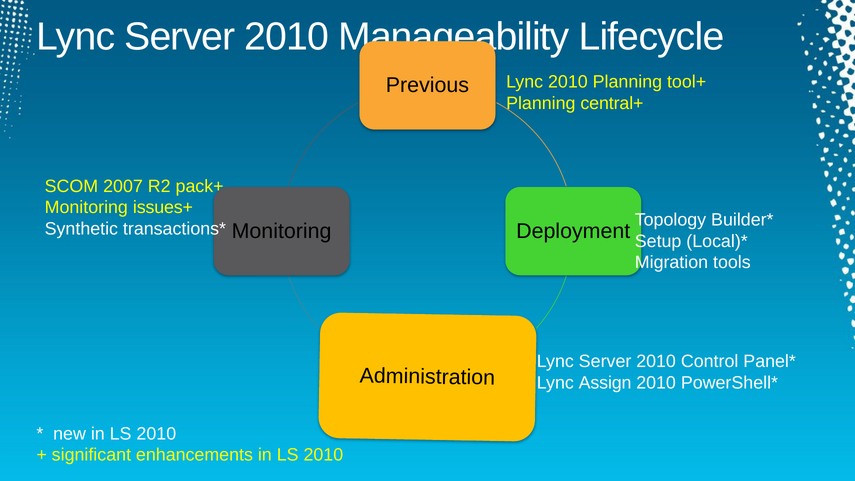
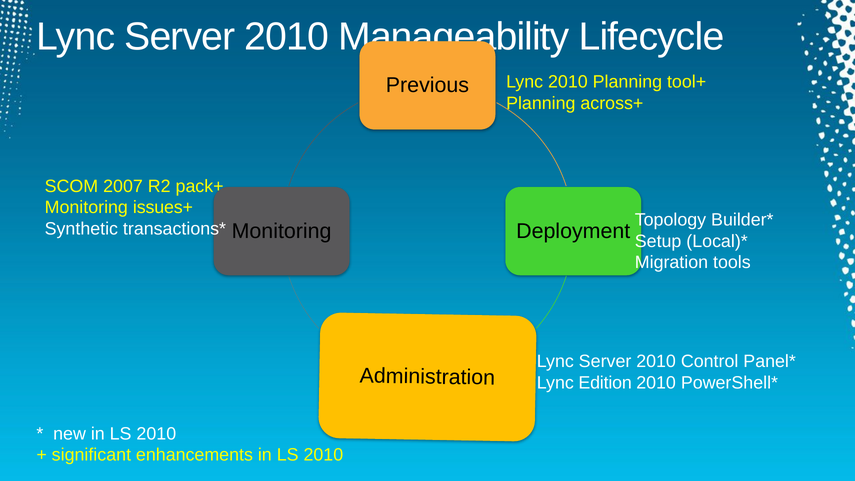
central+: central+ -> across+ (612, 103)
Assign: Assign -> Edition (605, 383)
